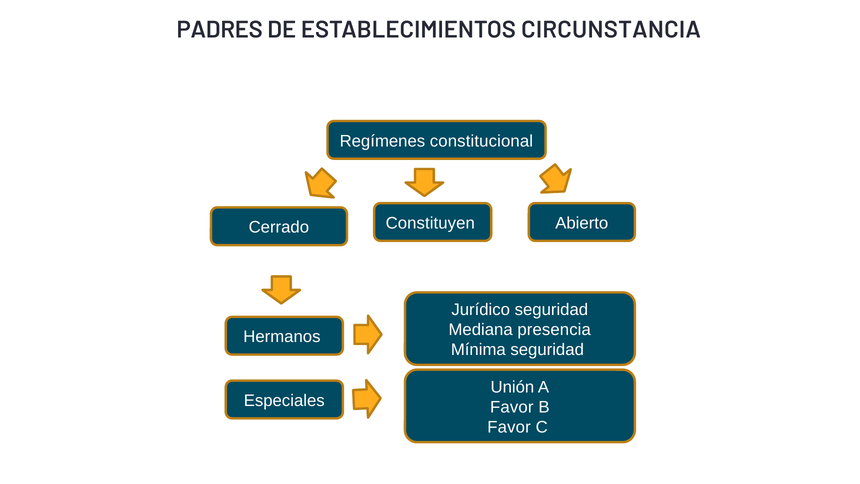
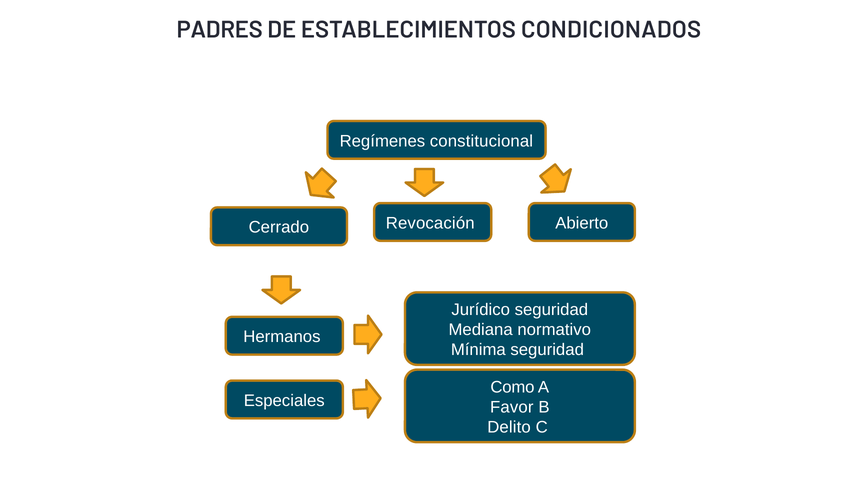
CIRCUNSTANCIA: CIRCUNSTANCIA -> CONDICIONADOS (611, 30)
Constituyen: Constituyen -> Revocación (430, 223)
presencia: presencia -> normativo (554, 330)
Unión: Unión -> Como (512, 387)
Favor: Favor -> Delito (509, 427)
